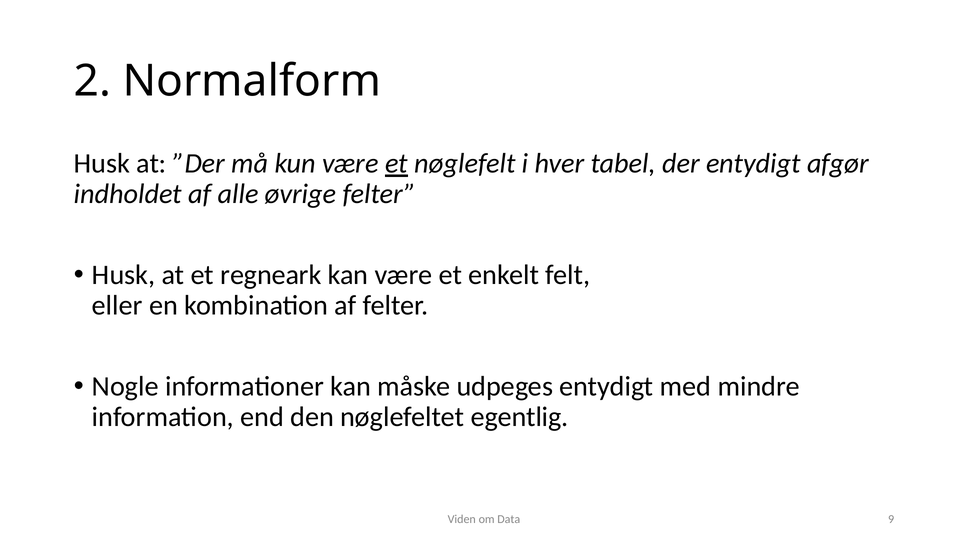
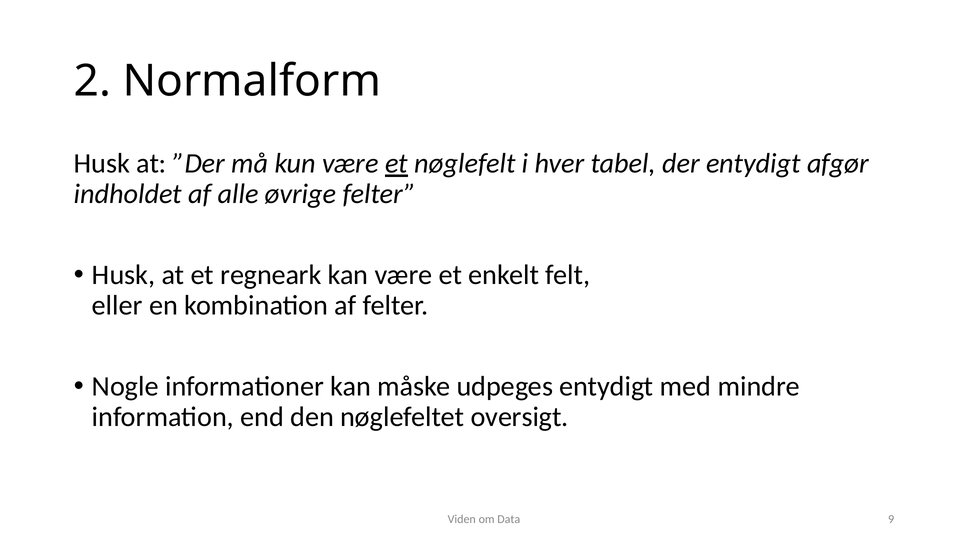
egentlig: egentlig -> oversigt (520, 418)
